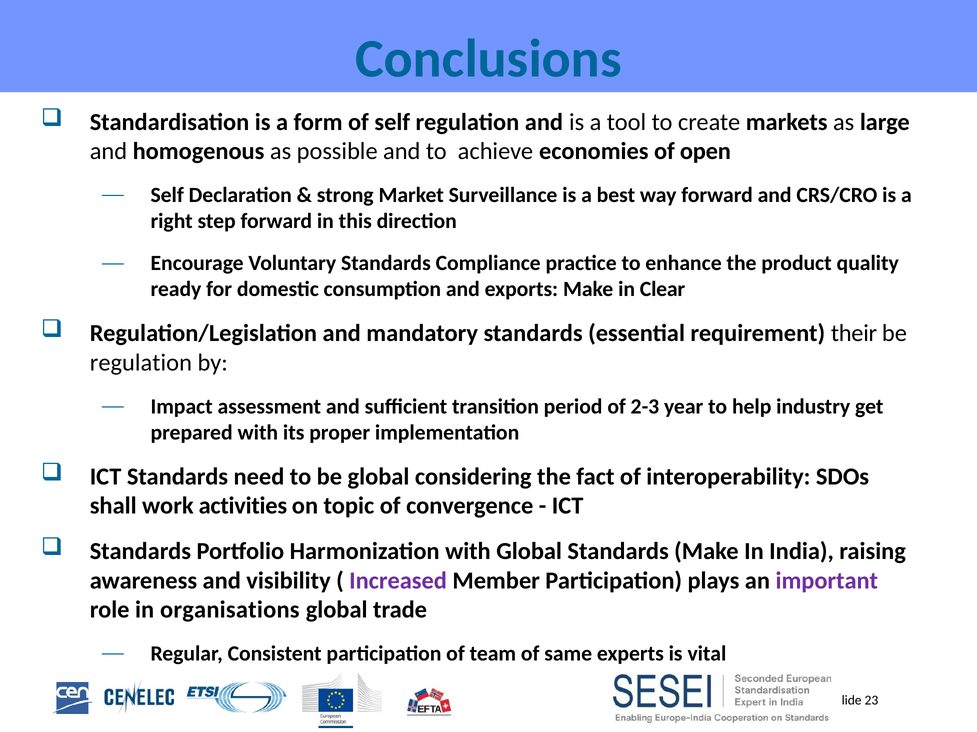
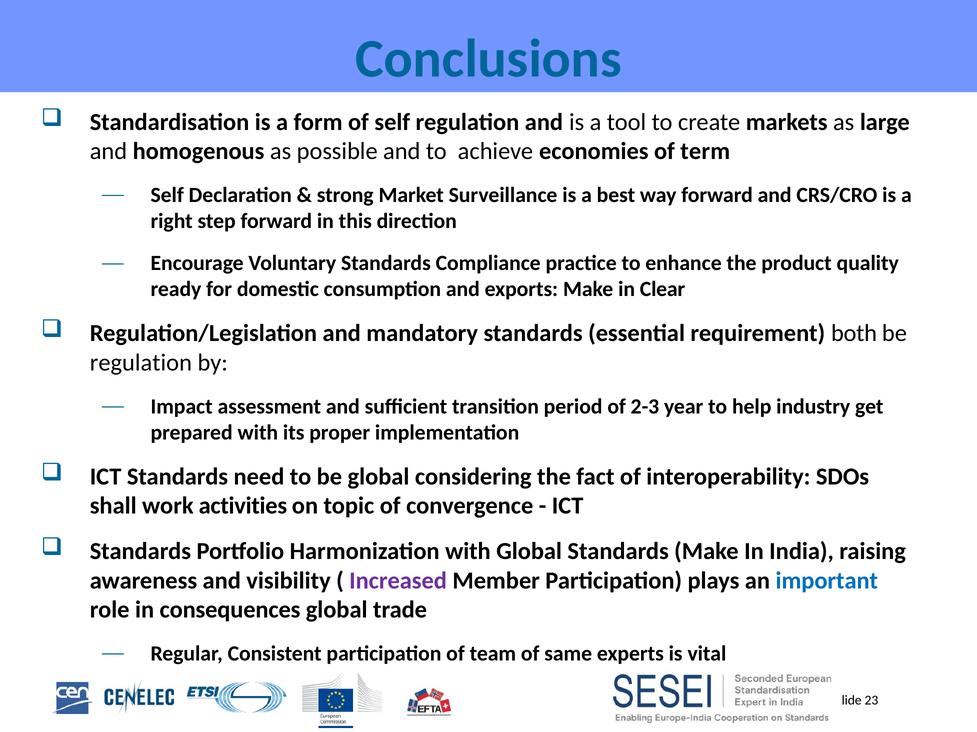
open: open -> term (705, 151)
their: their -> both (854, 334)
important colour: purple -> blue (827, 581)
organisations: organisations -> consequences (230, 610)
